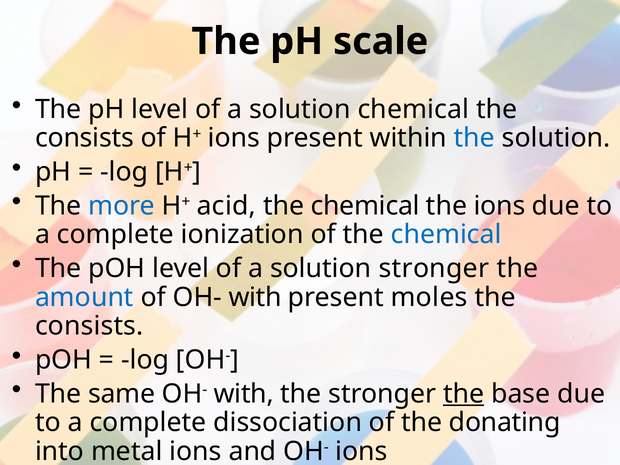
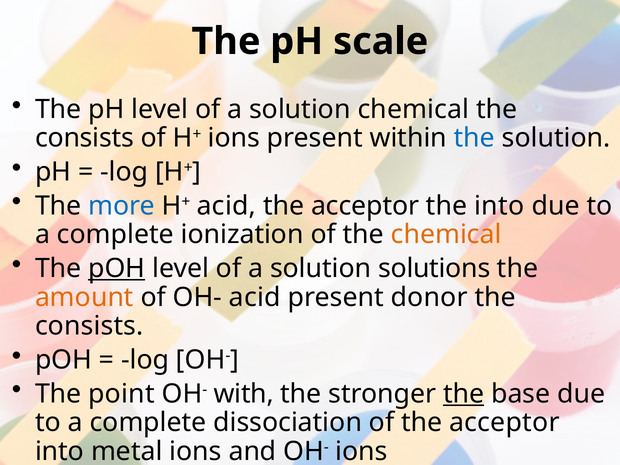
chemical: chemical -> acceptor (365, 206)
the ions: ions -> into (499, 206)
chemical colour: blue -> orange (446, 235)
pOH underline: none -> present (117, 268)
solution stronger: stronger -> solutions (434, 268)
amount colour: blue -> orange (84, 297)
of OH- with: with -> acid (255, 297)
moles: moles -> donor (429, 297)
same: same -> point (121, 394)
of the donating: donating -> acceptor (504, 423)
